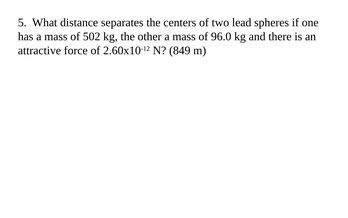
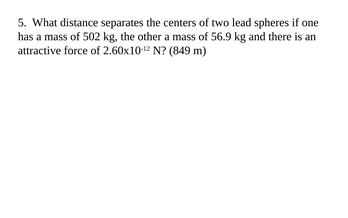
96.0: 96.0 -> 56.9 (221, 36)
